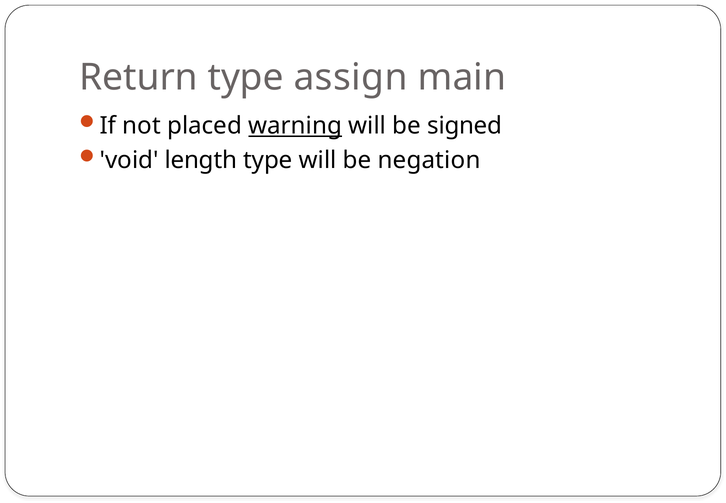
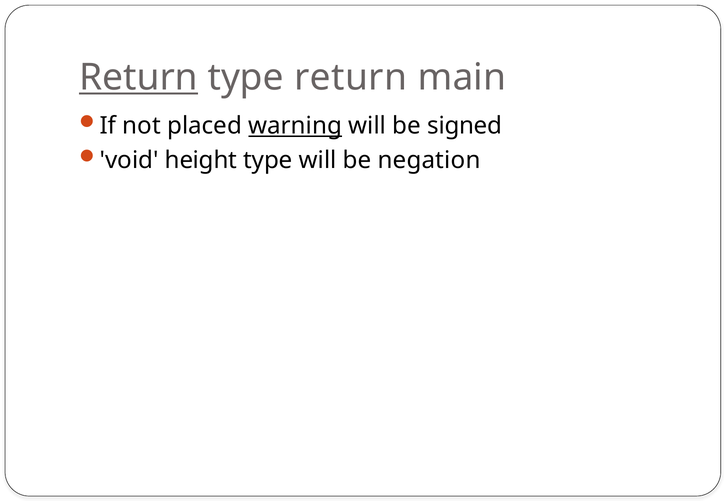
Return underline: none -> present (139, 77)
type assign: assign -> return (351, 77)
length: length -> height (201, 160)
